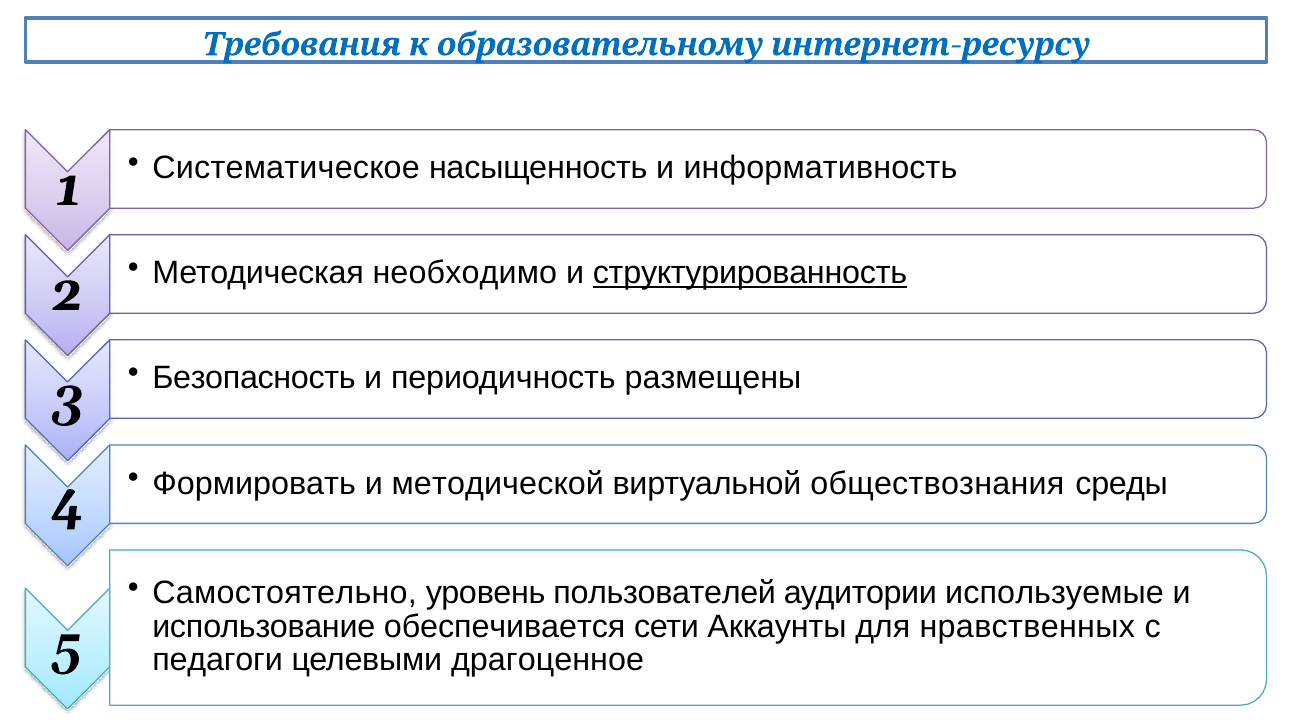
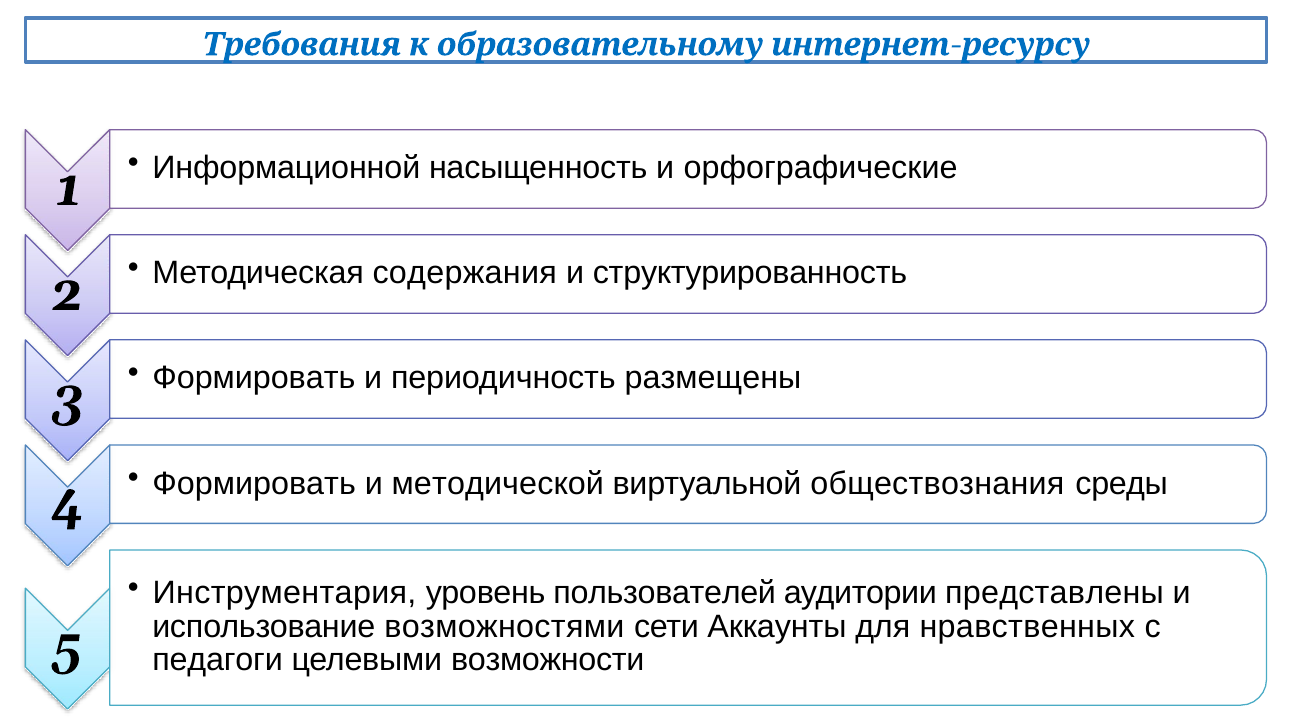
Систематическое: Систематическое -> Информационной (286, 168)
информативность: информативность -> орфографические (821, 168)
необходимо: необходимо -> содержания (465, 273)
структурированность underline: present -> none (750, 273)
Безопасность: Безопасность -> Формировать (254, 378)
Самостоятельно: Самостоятельно -> Инструментария (285, 593)
используемые: используемые -> представлены (1054, 593)
обеспечивается: обеспечивается -> возможностями (504, 626)
драгоценное: драгоценное -> возможности (548, 660)
